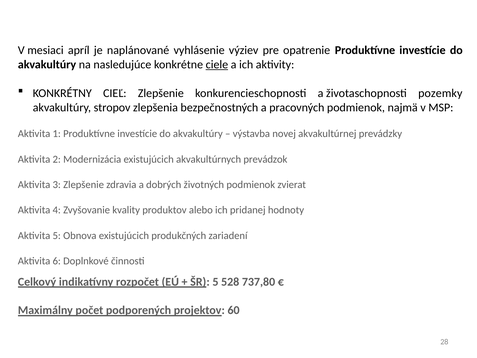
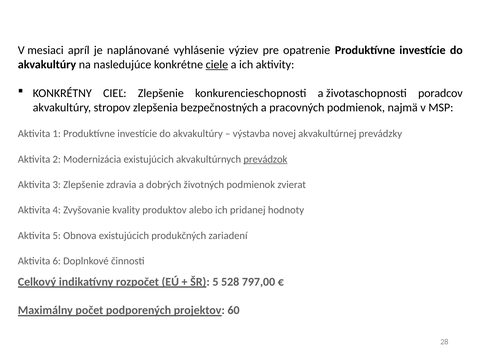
pozemky: pozemky -> poradcov (440, 93)
prevádzok underline: none -> present (265, 159)
737,80: 737,80 -> 797,00 (259, 282)
